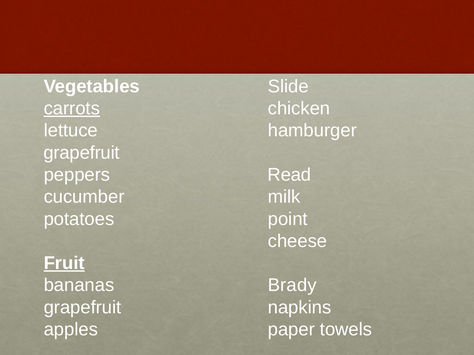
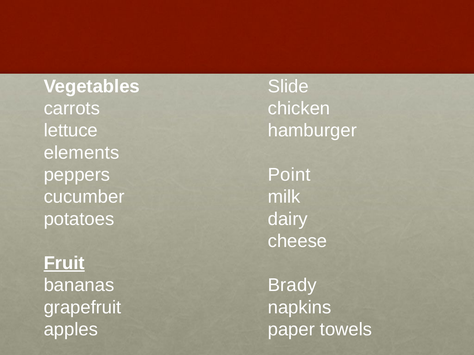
carrots underline: present -> none (72, 109)
grapefruit: grapefruit -> elements (81, 153)
Read: Read -> Point (289, 175)
point: point -> dairy (288, 219)
